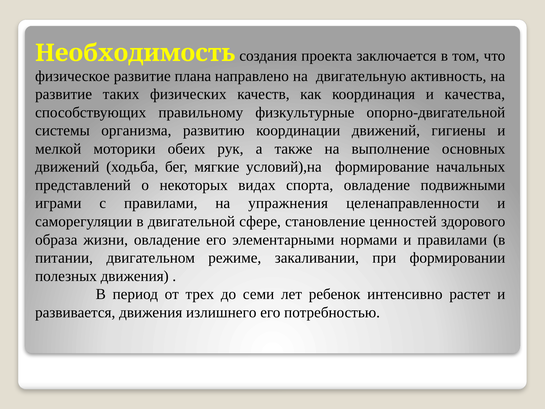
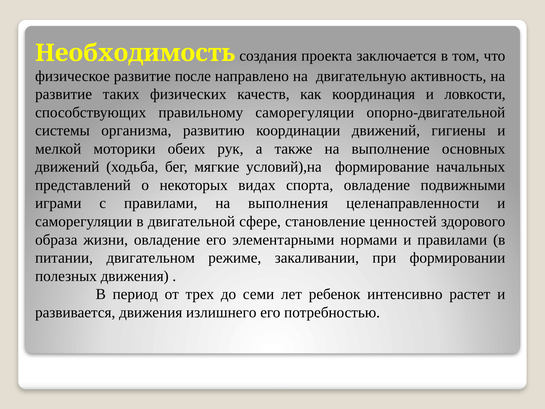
плана: плана -> после (193, 76)
качества: качества -> ловкости (475, 94)
правильному физкультурные: физкультурные -> саморегуляции (305, 112)
упражнения: упражнения -> выполнения (288, 203)
